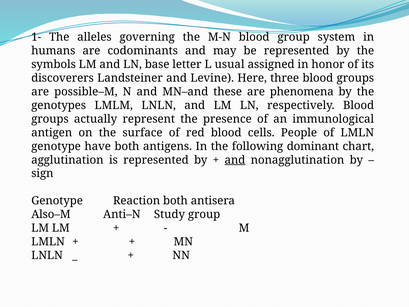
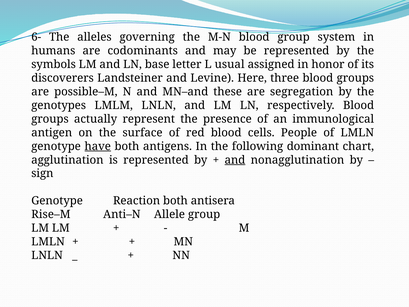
1-: 1- -> 6- (36, 37)
phenomena: phenomena -> segregation (302, 92)
have underline: none -> present (98, 146)
Also–M: Also–M -> Rise–M (51, 214)
Study: Study -> Allele (169, 214)
